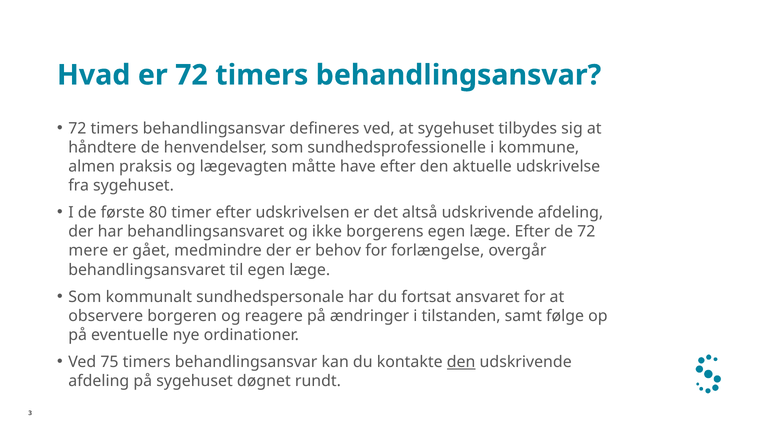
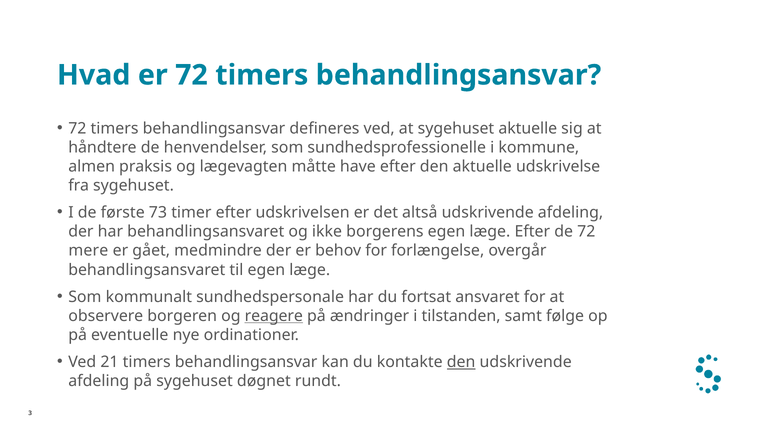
sygehuset tilbydes: tilbydes -> aktuelle (528, 128)
80: 80 -> 73 (158, 213)
reagere underline: none -> present (274, 316)
75: 75 -> 21 (110, 362)
